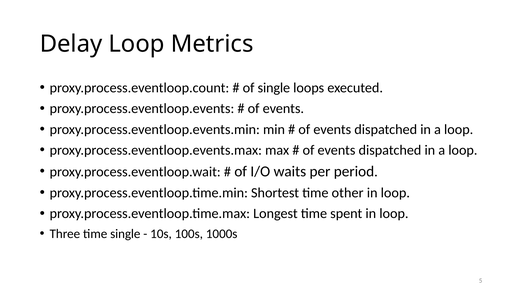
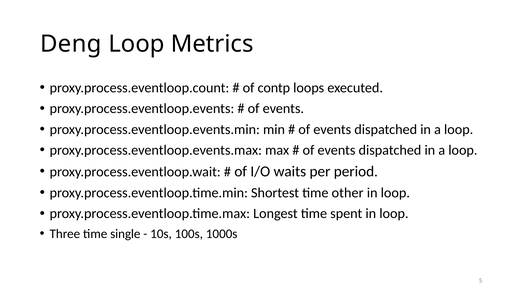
Delay: Delay -> Deng (71, 44)
of single: single -> contp (274, 88)
